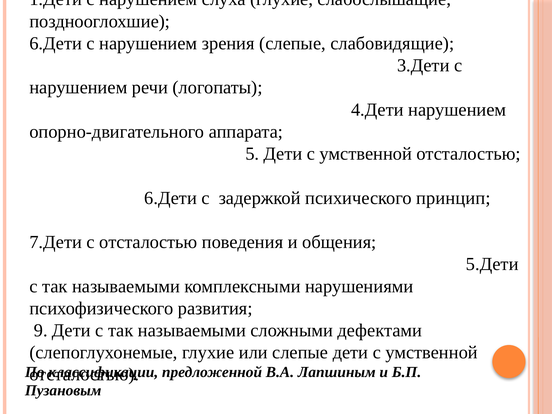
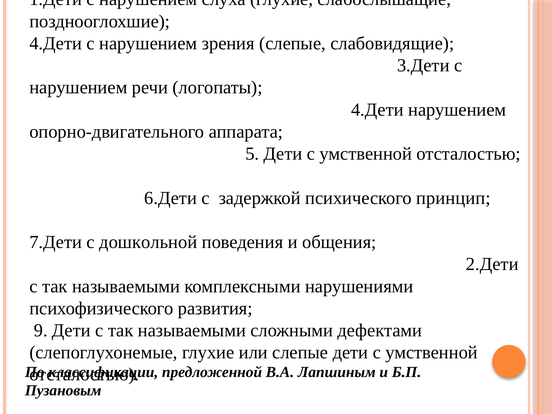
6.Дети: 6.Дети -> 4.Дети (56, 43)
с отсталостью: отсталостью -> дошкольной (148, 242)
5.Дети: 5.Дети -> 2.Дети (492, 264)
